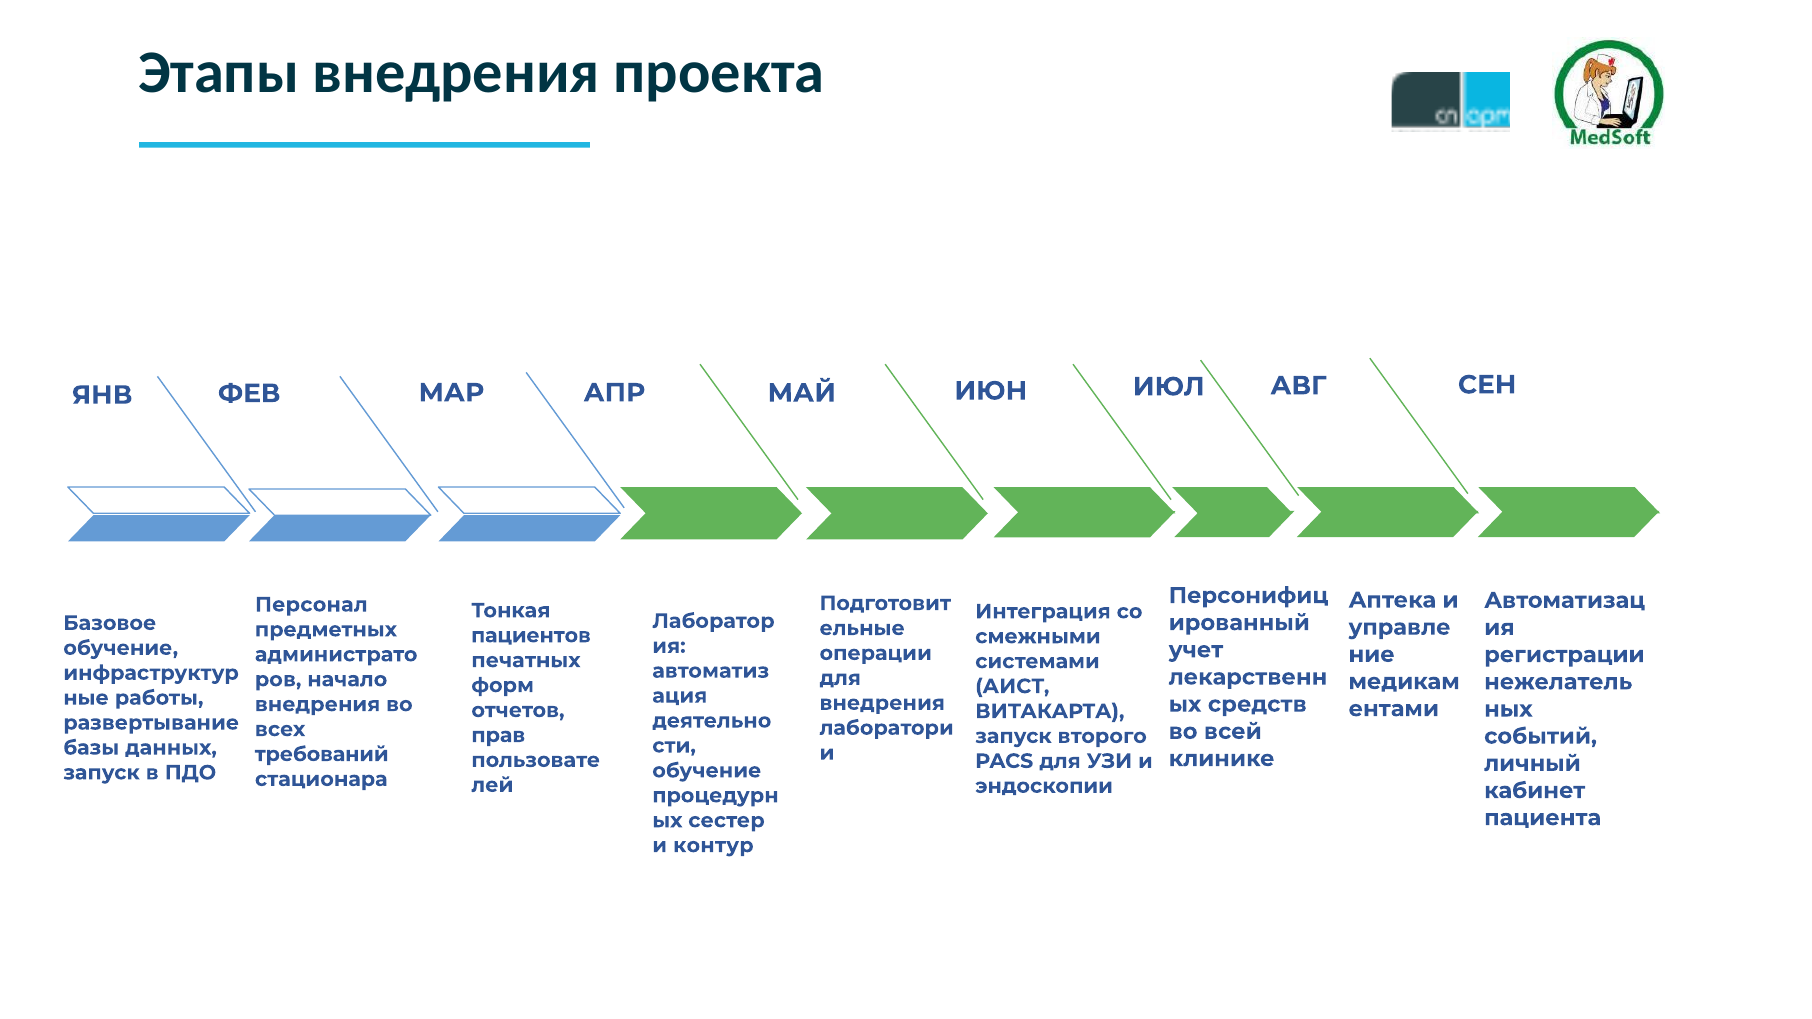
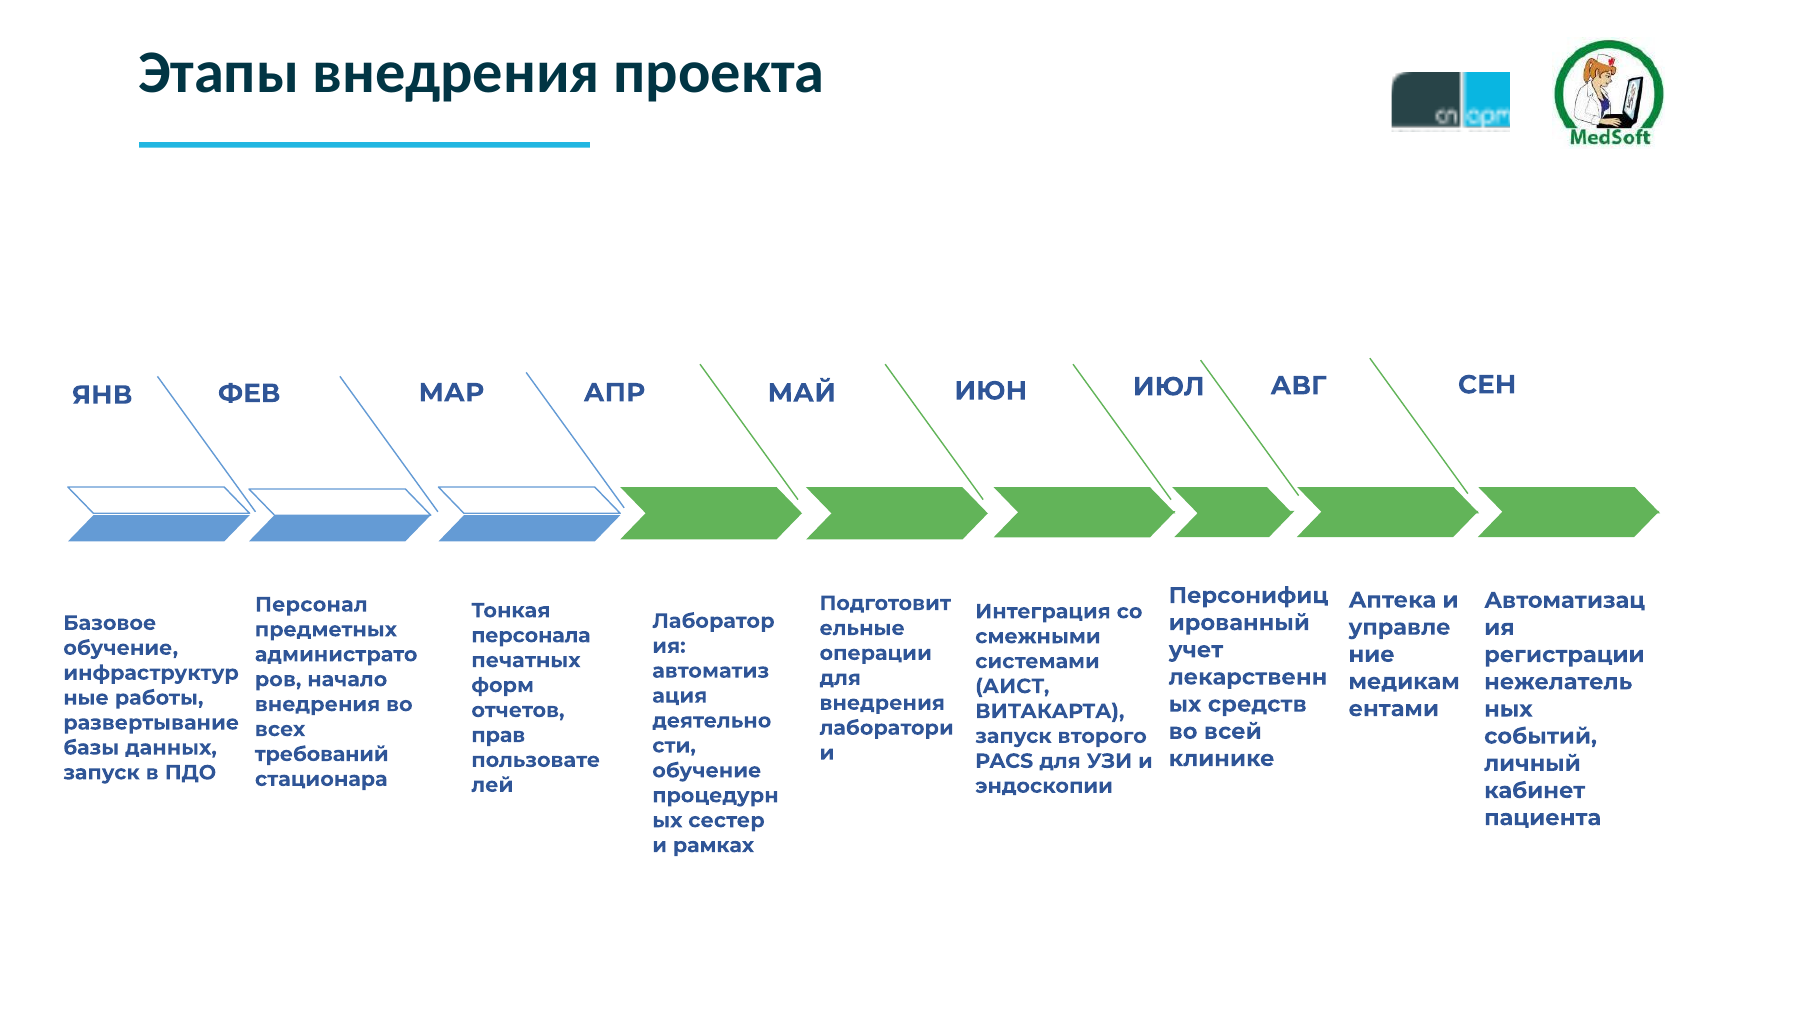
пациентов: пациентов -> персонала (531, 636)
контур: контур -> рамках (714, 846)
